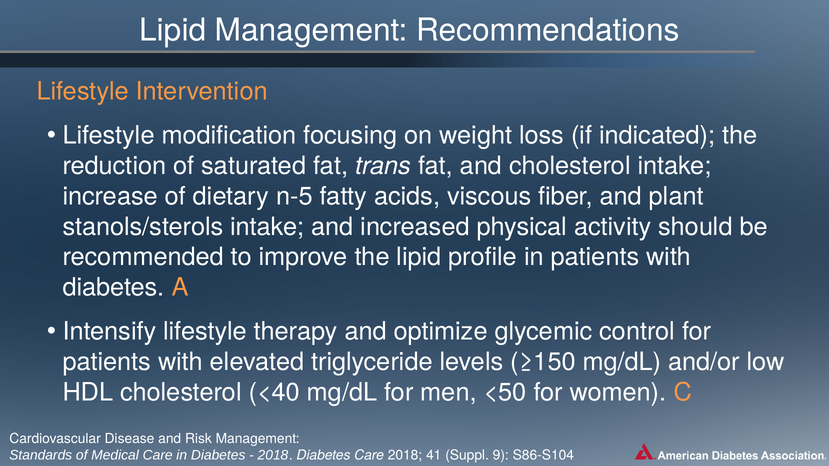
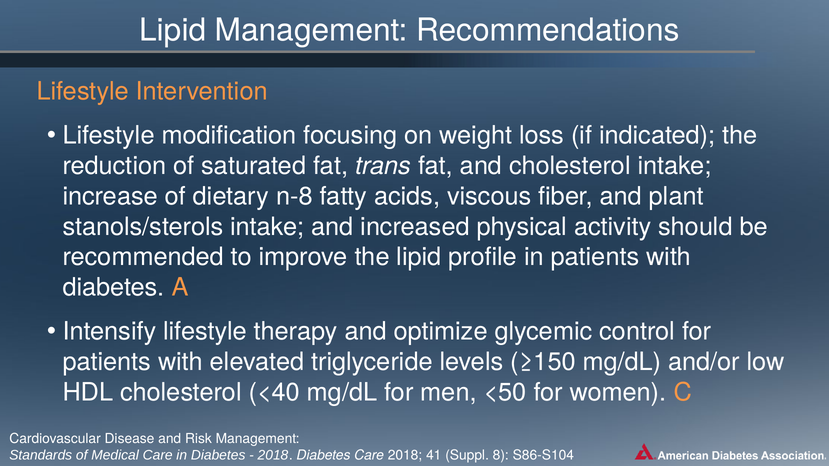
n-5: n-5 -> n-8 (294, 196)
9: 9 -> 8 (501, 456)
